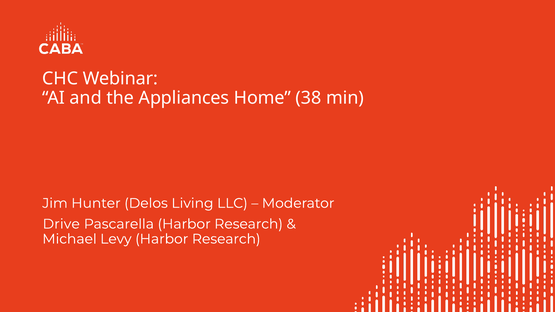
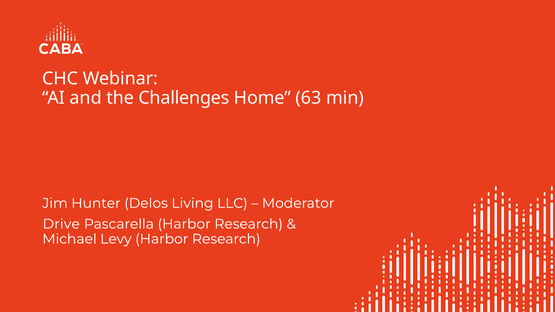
Appliances: Appliances -> Challenges (184, 98)
38: 38 -> 63 (308, 98)
